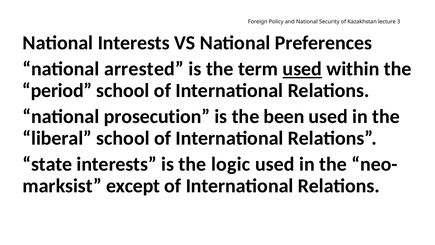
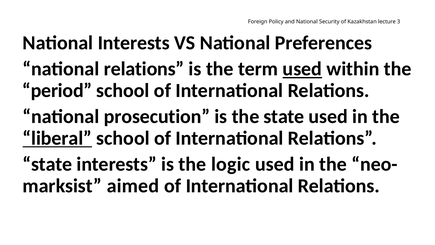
national arrested: arrested -> relations (144, 69)
the been: been -> state (284, 117)
liberal underline: none -> present (57, 138)
except: except -> aimed (133, 186)
